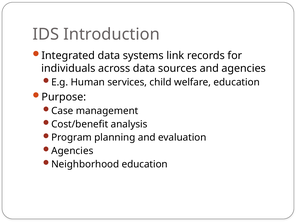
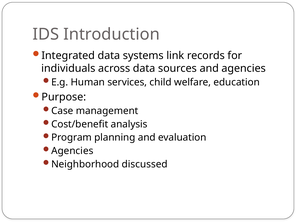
Neighborhood education: education -> discussed (145, 164)
